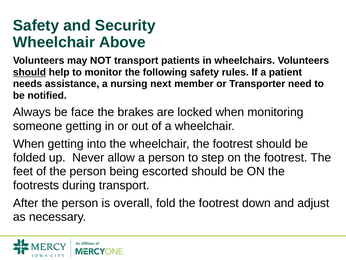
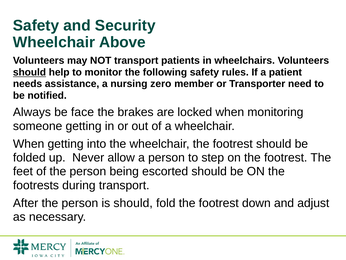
next: next -> zero (161, 84)
is overall: overall -> should (133, 203)
